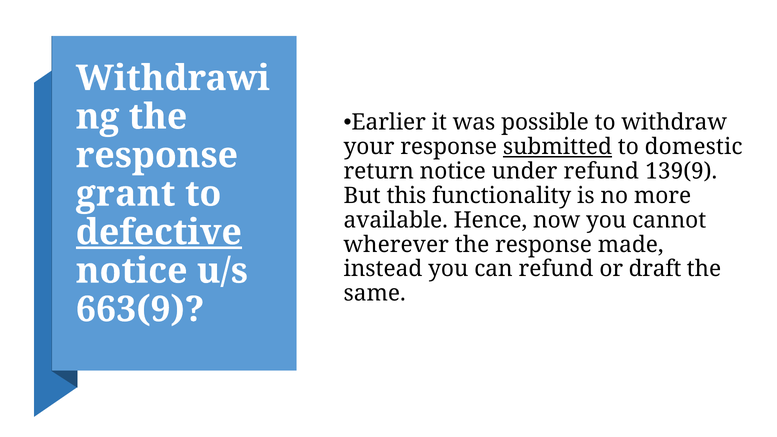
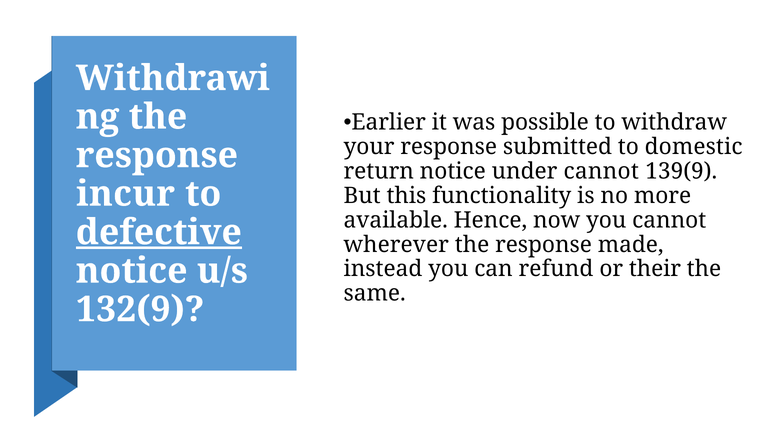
submitted underline: present -> none (557, 147)
under refund: refund -> cannot (601, 171)
grant: grant -> incur (126, 194)
draft: draft -> their (655, 269)
663(9: 663(9 -> 132(9 (140, 309)
